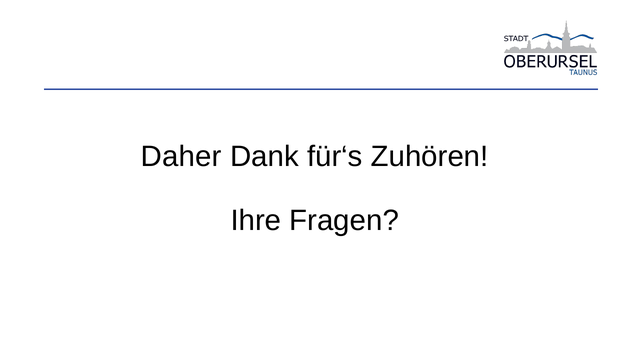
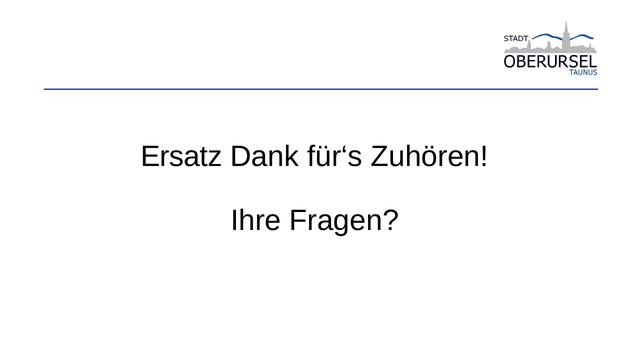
Daher: Daher -> Ersatz (182, 157)
